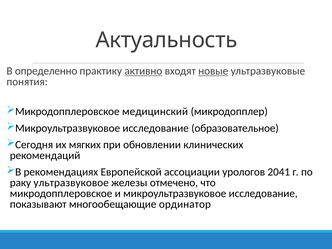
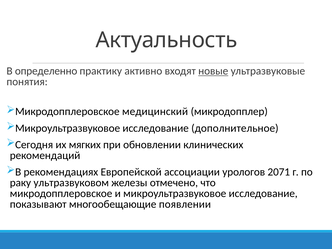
активно underline: present -> none (143, 71)
образовательное: образовательное -> дополнительное (235, 128)
2041: 2041 -> 2071 (279, 172)
ультразвуковое: ультразвуковое -> ультразвуковом (71, 183)
ординатор: ординатор -> появлении (185, 204)
